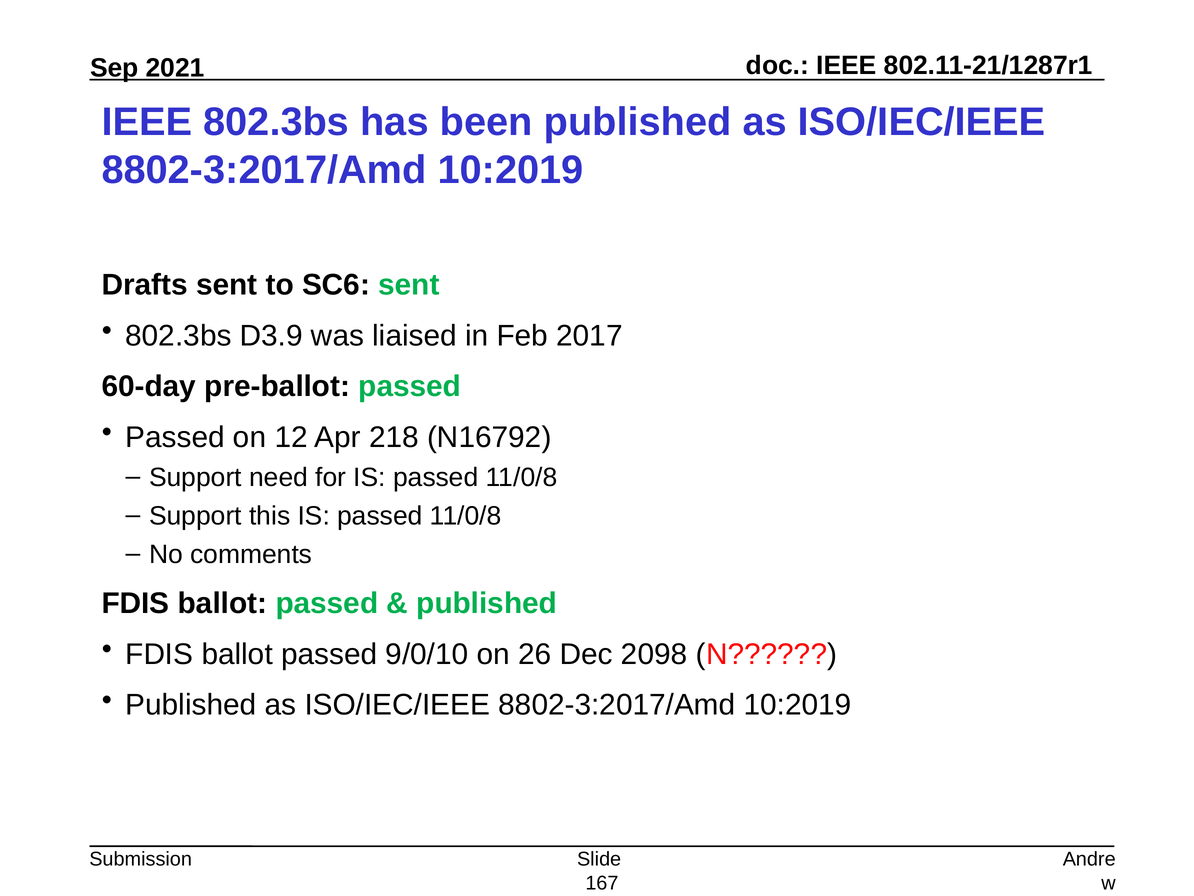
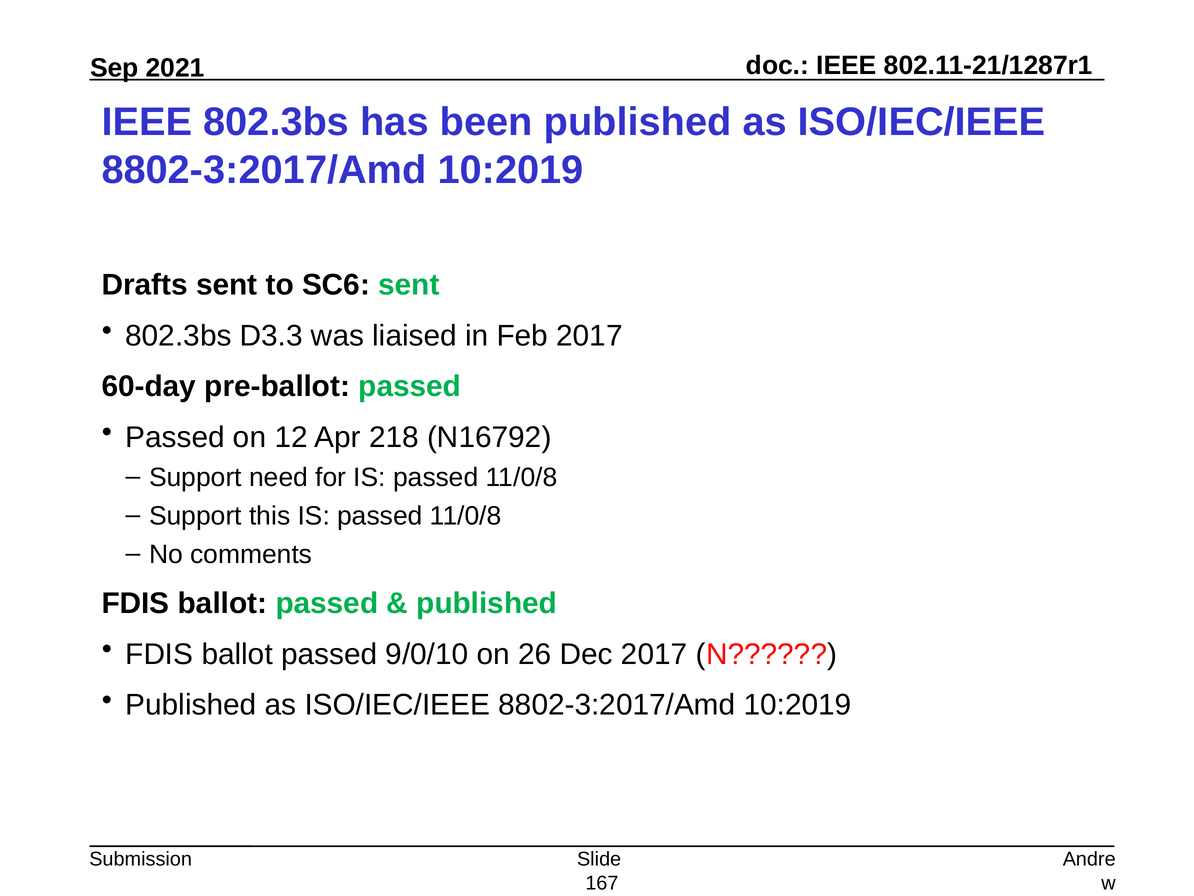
D3.9: D3.9 -> D3.3 (271, 335)
Dec 2098: 2098 -> 2017 (654, 654)
